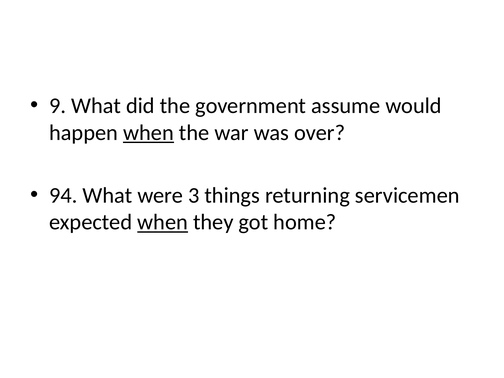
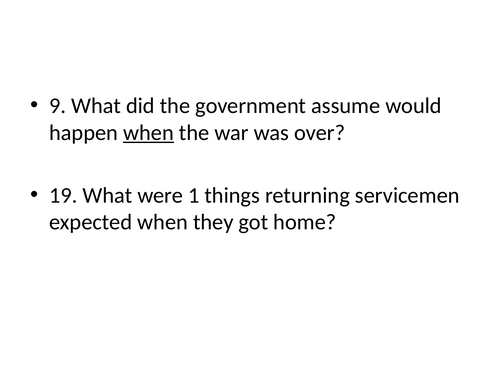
94: 94 -> 19 (63, 195)
3: 3 -> 1 (194, 195)
when underline: present -> none (163, 222)
